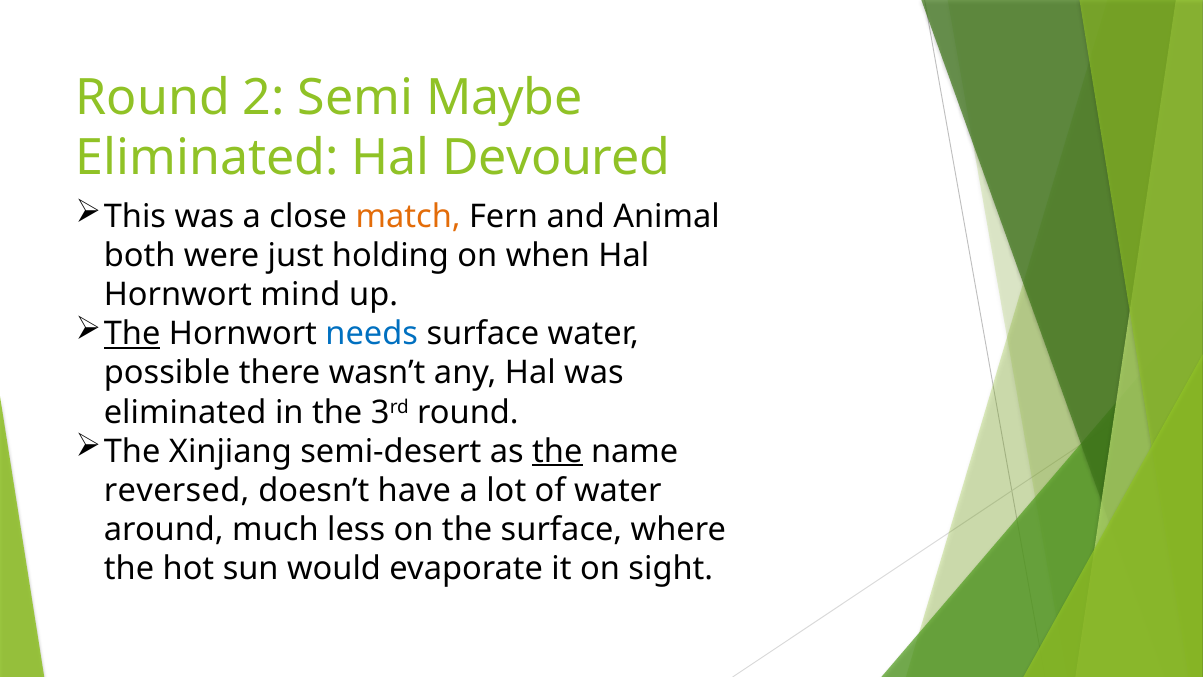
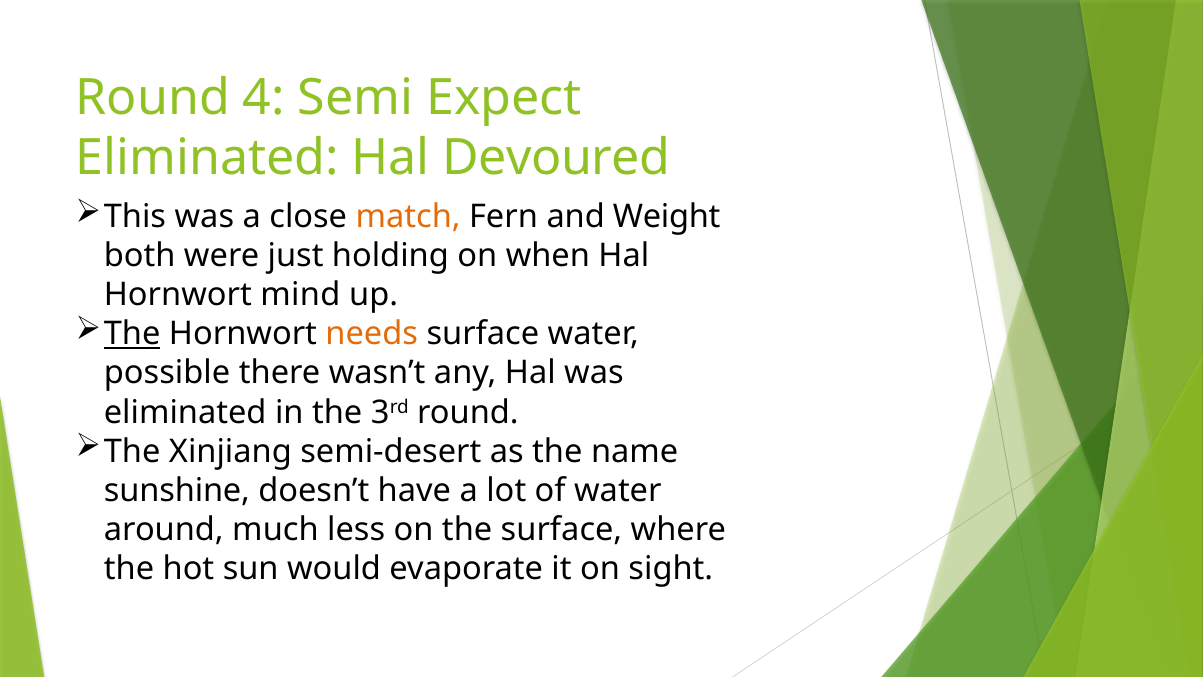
2: 2 -> 4 (264, 98)
Maybe: Maybe -> Expect (504, 98)
Animal: Animal -> Weight (667, 217)
needs colour: blue -> orange (372, 334)
the underline: present -> none (557, 451)
reversed: reversed -> sunshine (177, 490)
